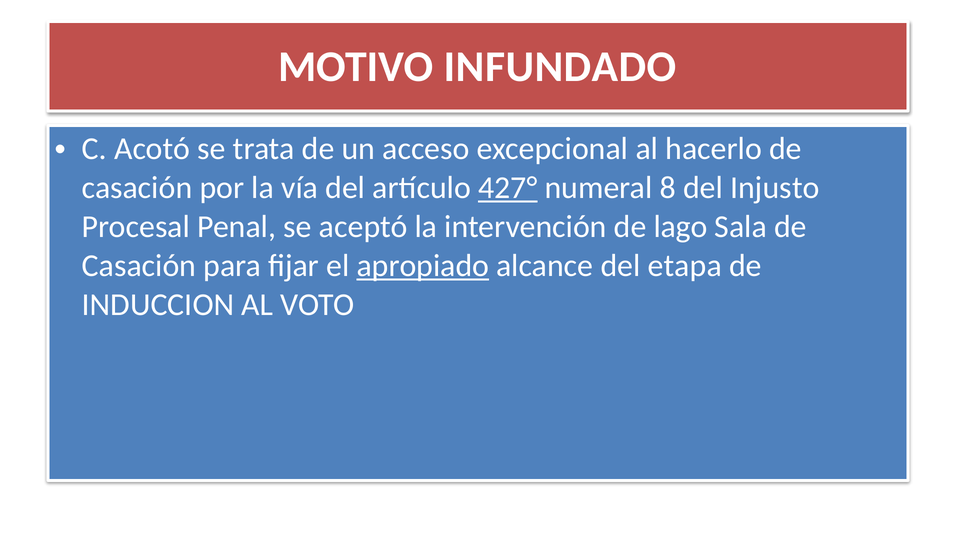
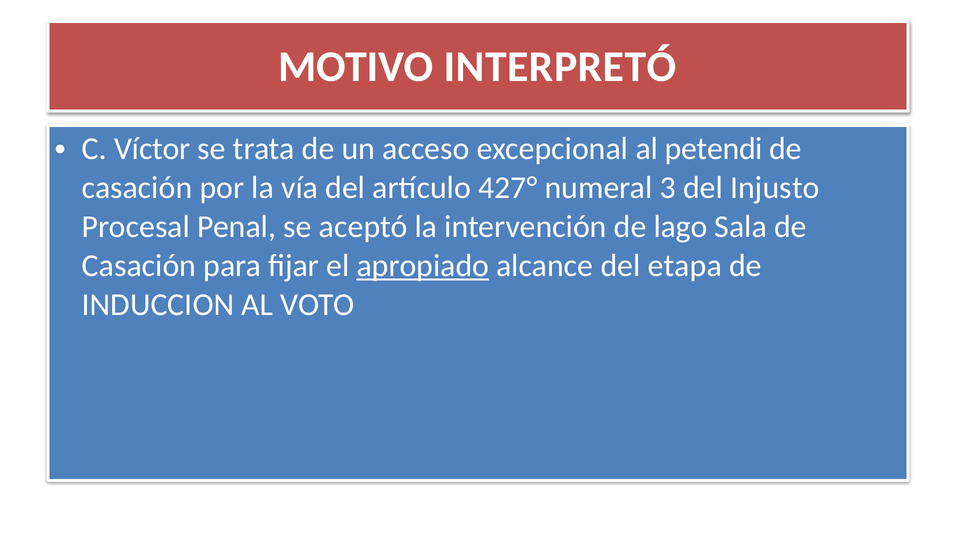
INFUNDADO: INFUNDADO -> INTERPRETÓ (560, 67)
Acotó: Acotó -> Víctor (152, 149)
hacerlo: hacerlo -> petendi (714, 149)
427° underline: present -> none (508, 188)
8: 8 -> 3 (668, 188)
